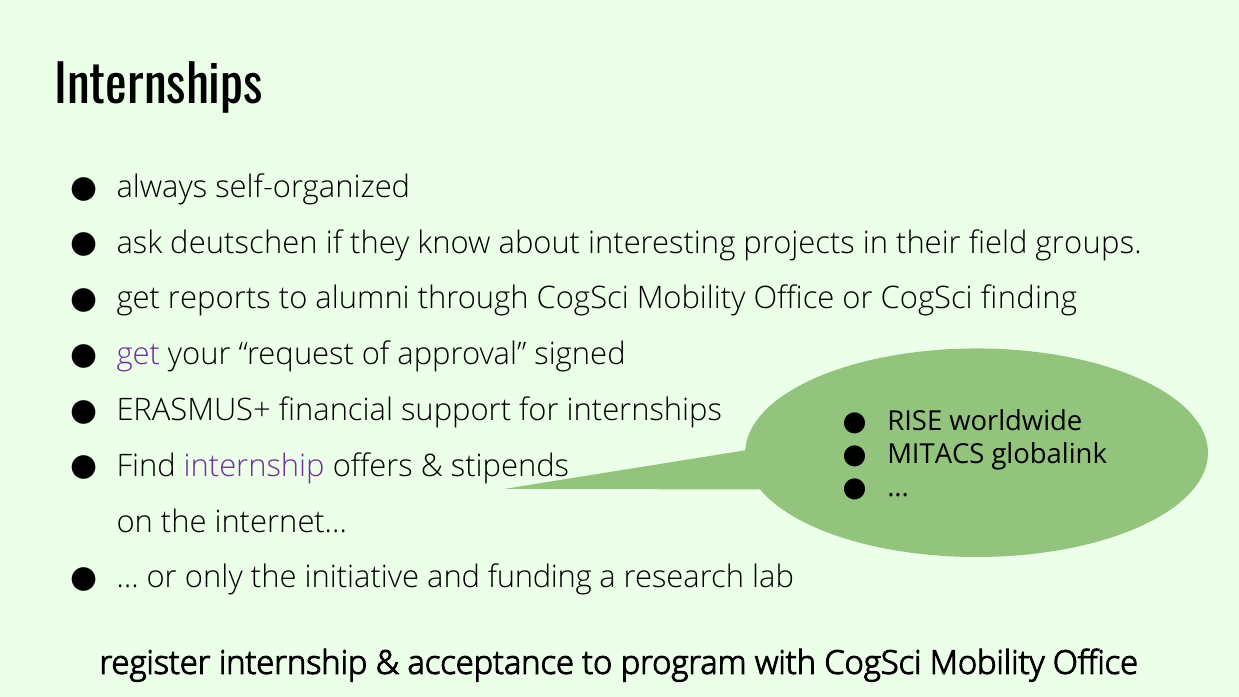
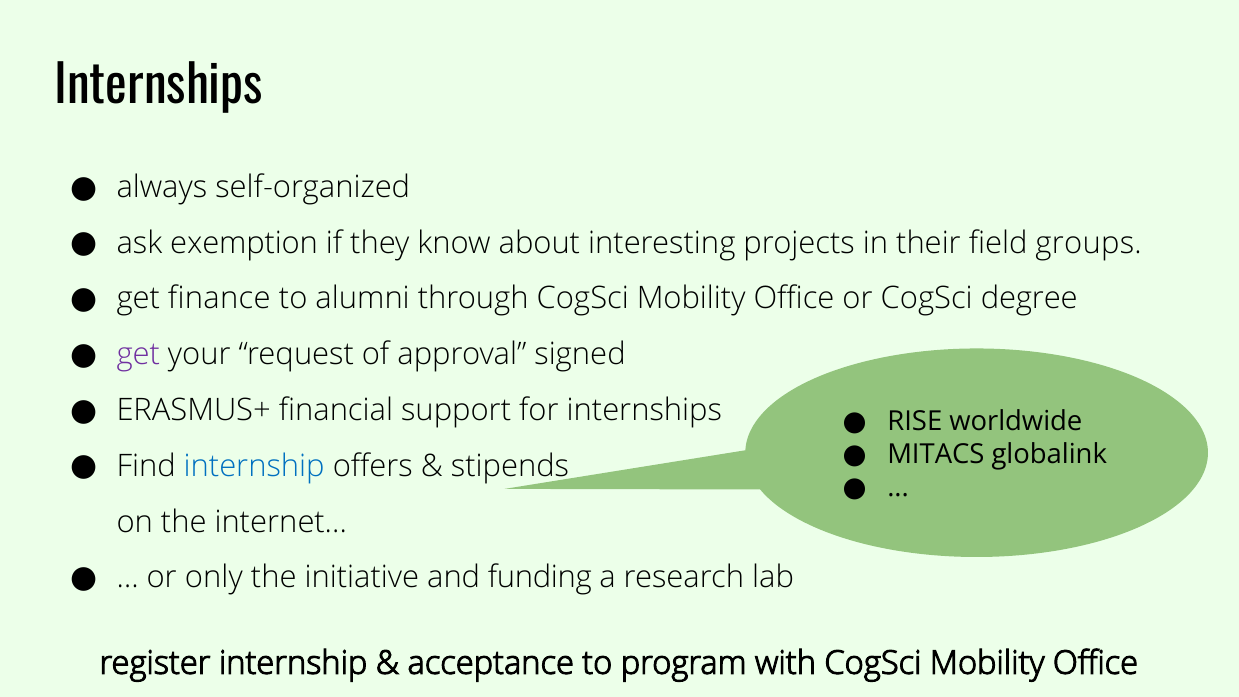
deutschen: deutschen -> exemption (244, 243)
reports: reports -> finance (219, 299)
finding: finding -> degree (1029, 299)
internship colour: purple -> blue (254, 466)
